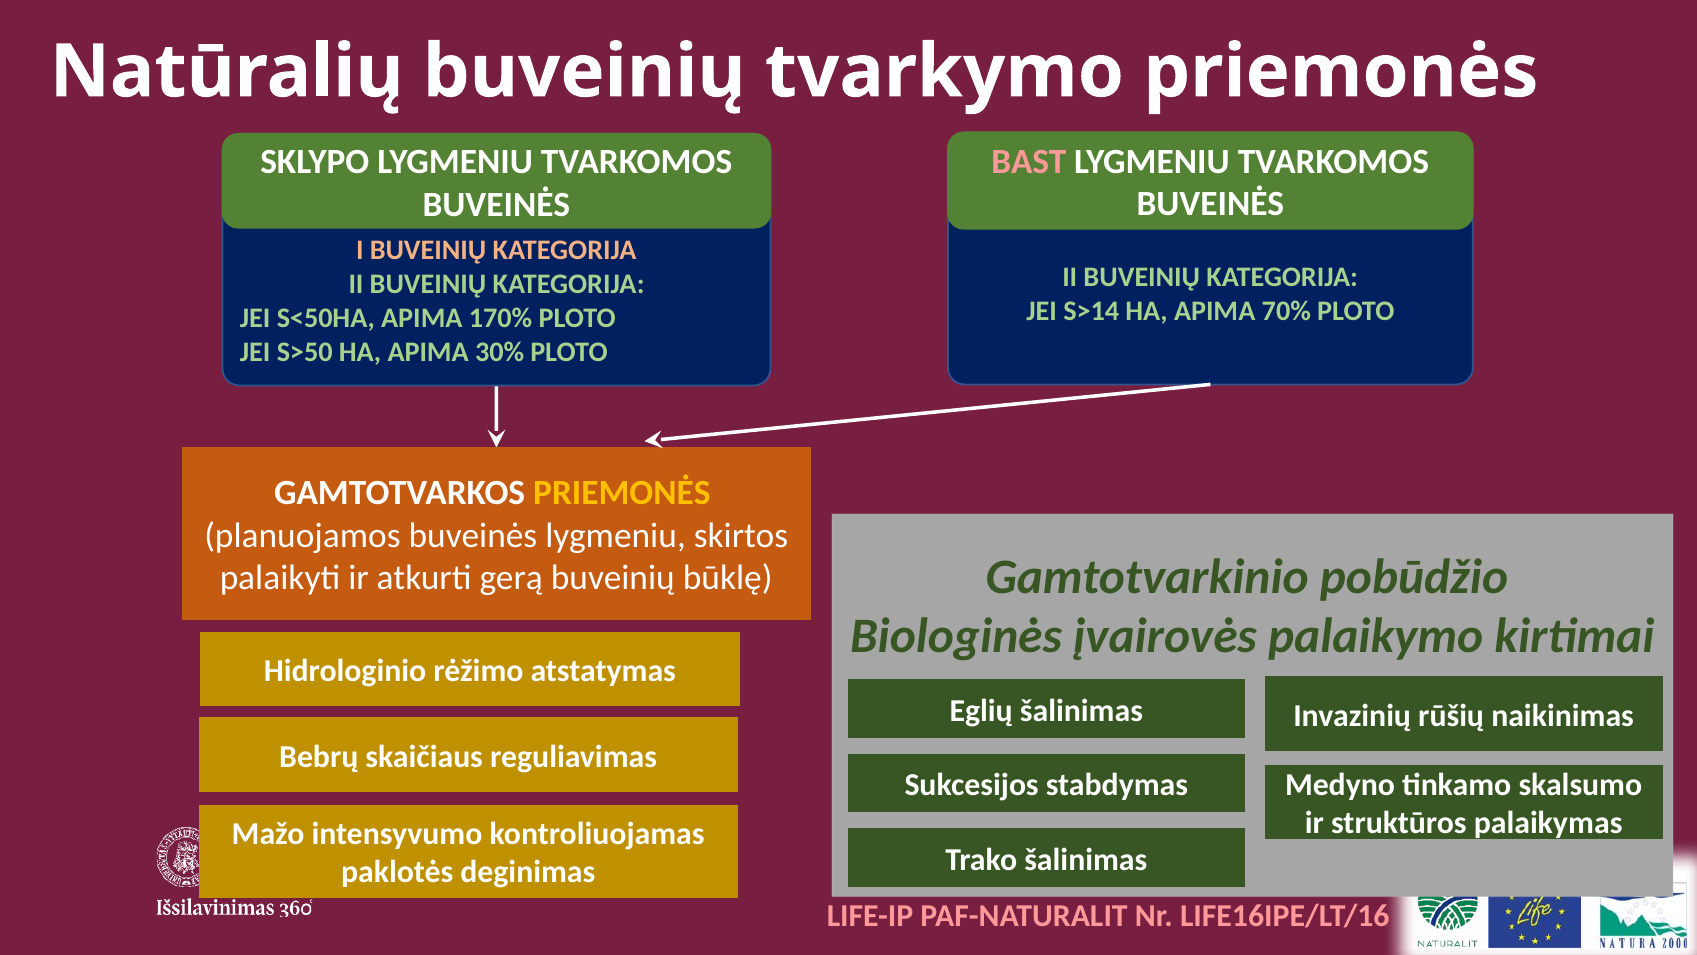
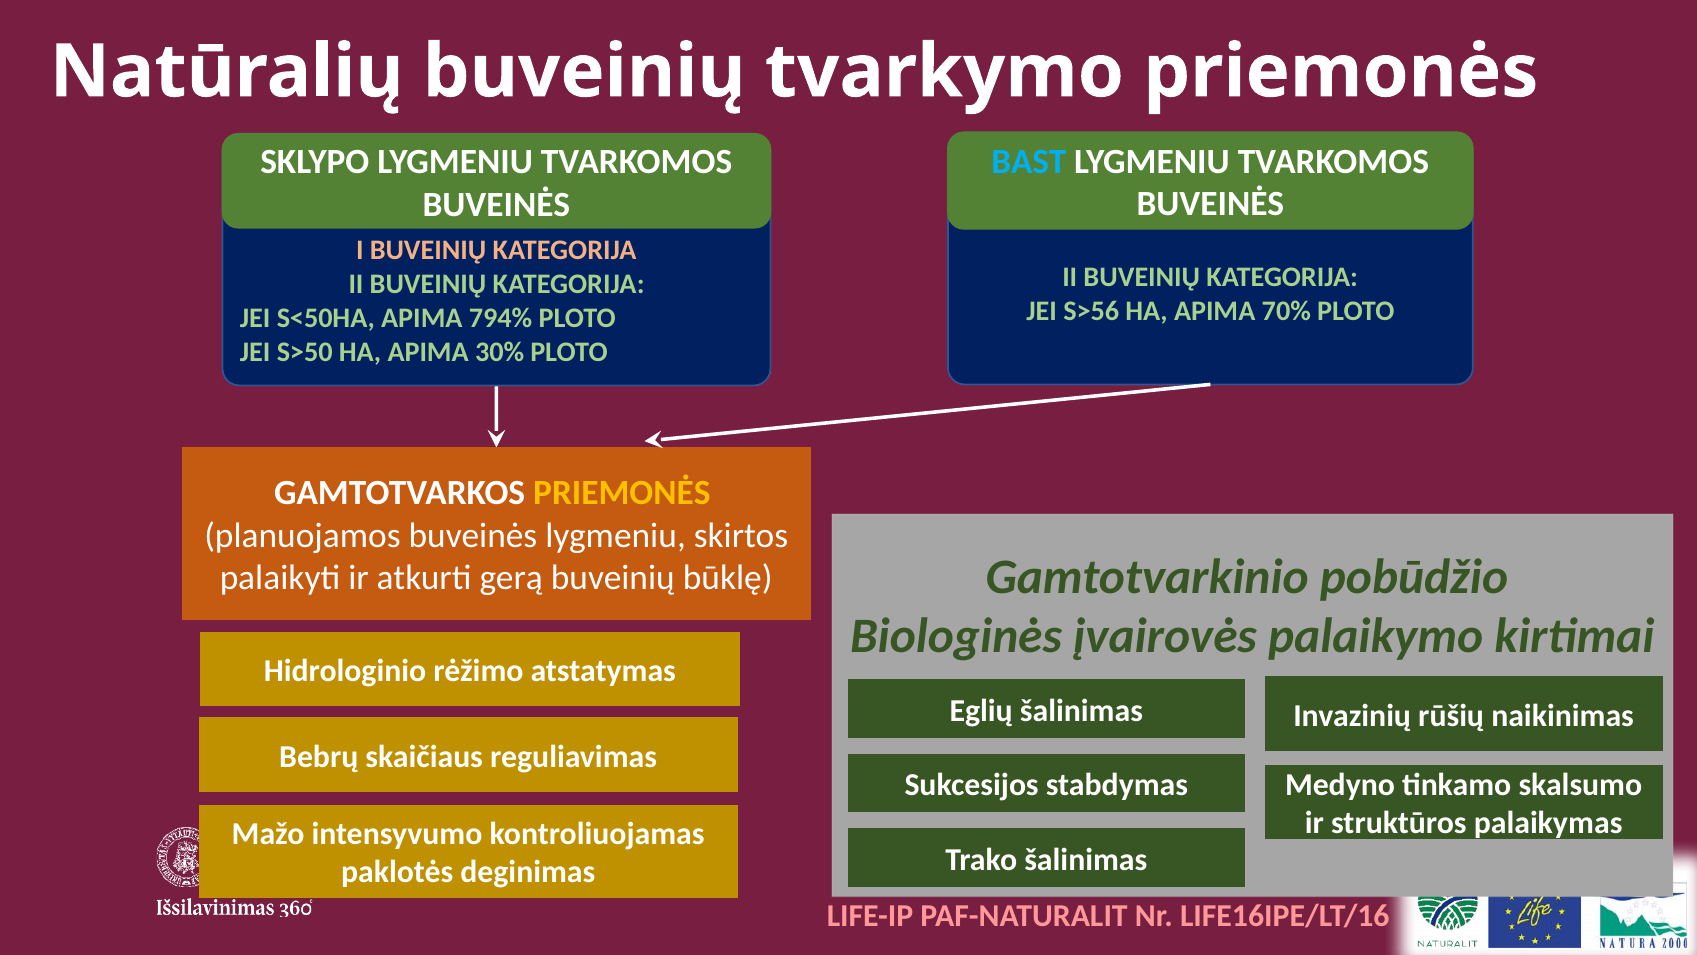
BAST colour: pink -> light blue (1029, 162)
S>14: S>14 -> S>56 (1091, 311)
170%: 170% -> 794% (501, 318)
